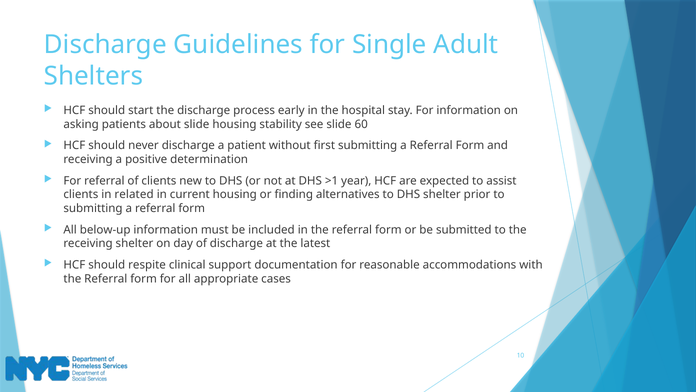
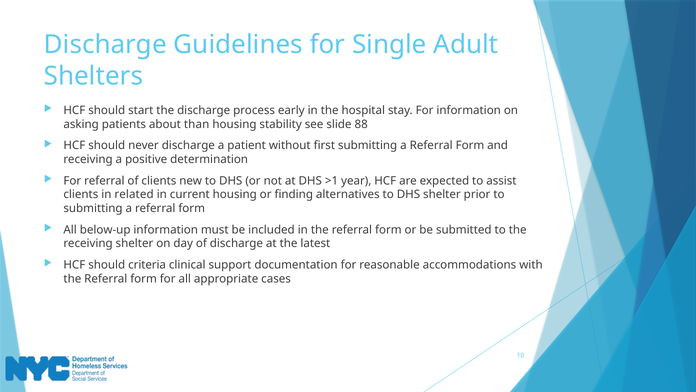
about slide: slide -> than (197, 124)
60: 60 -> 88 (361, 124)
respite: respite -> criteria (147, 264)
